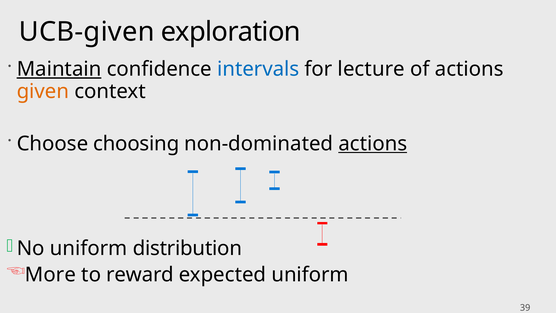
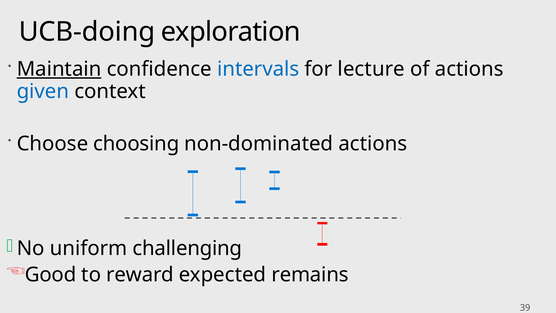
UCB-given: UCB-given -> UCB-doing (87, 32)
given colour: orange -> blue (43, 91)
actions underline: present -> none (373, 144)
distribution: distribution -> challenging (187, 248)
More: More -> Good (51, 274)
expected uniform: uniform -> remains (310, 274)
